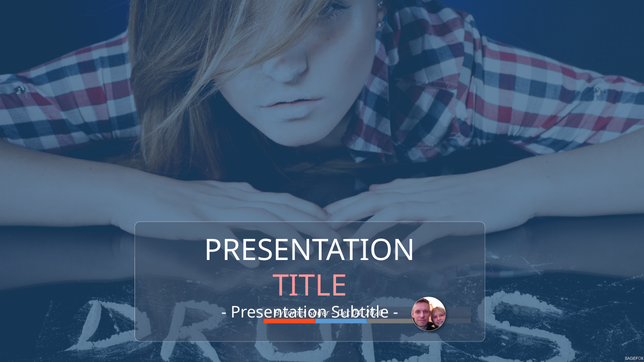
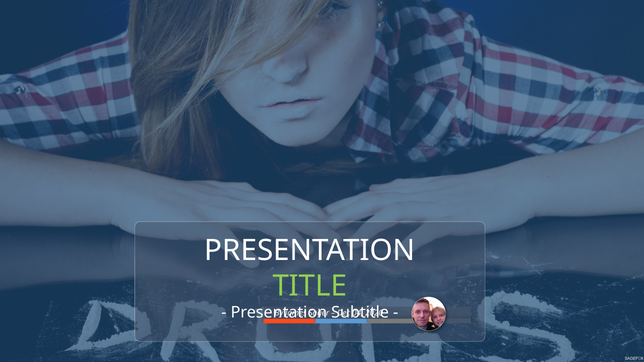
TITLE colour: pink -> light green (310, 286)
